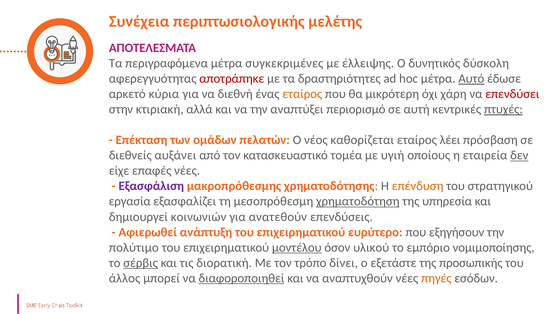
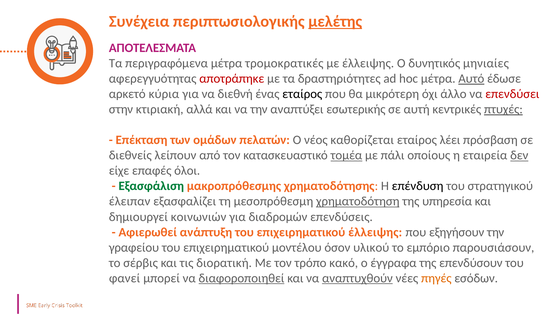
μελέτης underline: none -> present (335, 22)
συγκεκριμένες: συγκεκριμένες -> τρομοκρατικές (284, 63)
δύσκολη: δύσκολη -> μηνιαίες (486, 63)
εταίρος colour: orange -> black (302, 94)
χάρη: χάρη -> άλλο (453, 94)
περιορισμό: περιορισμό -> εσωτερικής (356, 109)
αυξάνει: αυξάνει -> λείπουν (175, 155)
τομέα underline: none -> present (346, 155)
υγιή: υγιή -> πάλι (393, 155)
επαφές νέες: νέες -> όλοι (187, 171)
Εξασφάλιση colour: purple -> green (151, 186)
επένδυση colour: orange -> black (418, 186)
εργασία: εργασία -> έλειπαν (130, 201)
ανατεθούν: ανατεθούν -> διαδρομών (278, 217)
επιχειρηματικού ευρύτερο: ευρύτερο -> έλλειψης (375, 232)
πολύτιμο: πολύτιμο -> γραφείου (134, 247)
μοντέλου underline: present -> none (297, 247)
νομιμοποίησης: νομιμοποίησης -> παρουσιάσουν (494, 247)
σέρβις underline: present -> none (141, 263)
δίνει: δίνει -> κακό (344, 263)
εξετάστε: εξετάστε -> έγγραφα (394, 263)
προσωπικής: προσωπικής -> επενδύσουν (471, 263)
άλλος: άλλος -> φανεί (125, 278)
αναπτυχθούν underline: none -> present (357, 278)
